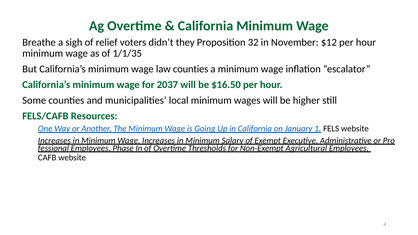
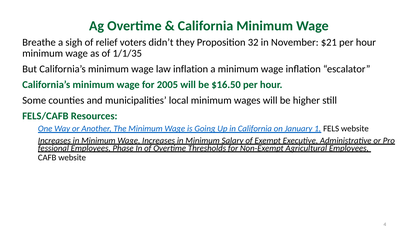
$12: $12 -> $21 (329, 42)
law counties: counties -> inflation (191, 69)
2037: 2037 -> 2005 (167, 85)
